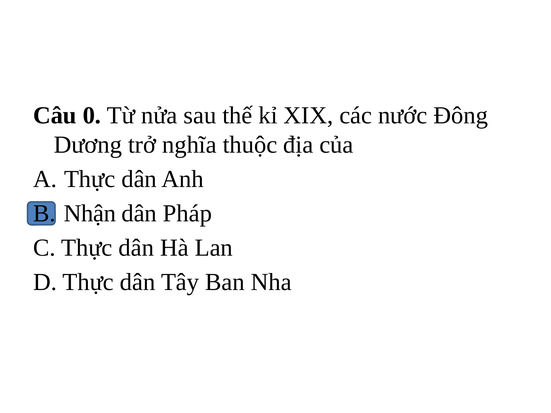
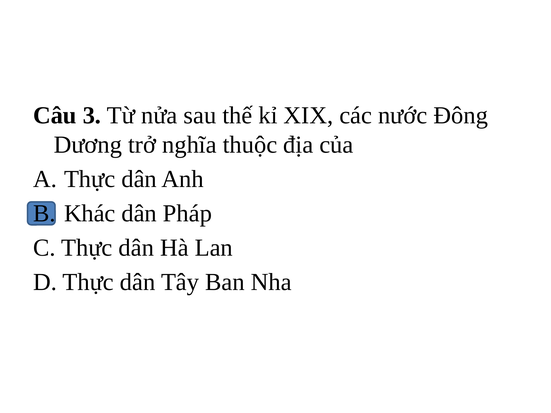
0: 0 -> 3 (92, 116)
Nhận: Nhận -> Khác (90, 214)
